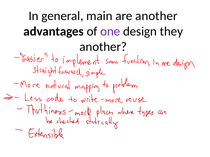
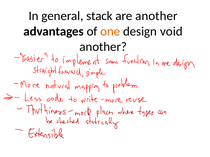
main: main -> stack (99, 16)
one colour: purple -> orange (110, 31)
they: they -> void (171, 31)
